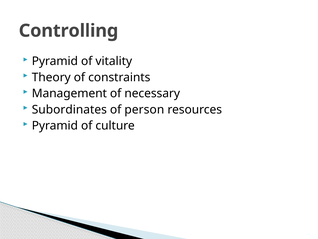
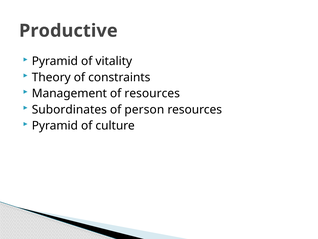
Controlling: Controlling -> Productive (68, 31)
of necessary: necessary -> resources (152, 93)
